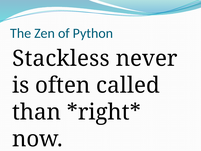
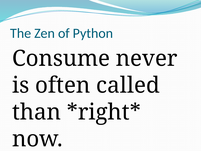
Stackless: Stackless -> Consume (61, 58)
